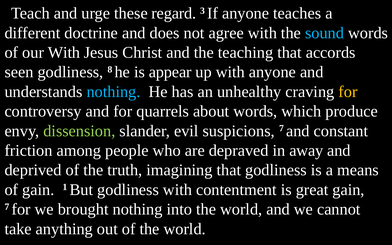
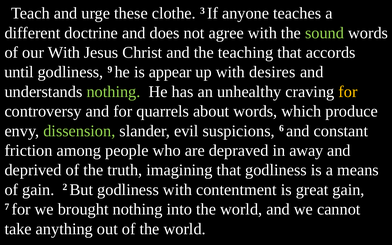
regard: regard -> clothe (174, 13)
sound colour: light blue -> light green (325, 33)
seen: seen -> until (19, 72)
8: 8 -> 9 (110, 69)
with anyone: anyone -> desires (272, 72)
nothing colour: light blue -> light green (113, 92)
suspicions 7: 7 -> 6 (281, 128)
1: 1 -> 2 (65, 187)
